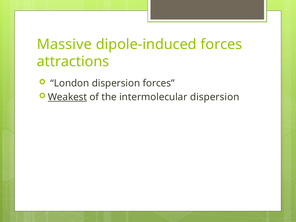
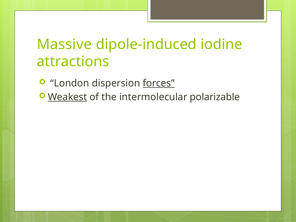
dipole-induced forces: forces -> iodine (221, 44)
forces underline: none -> present (159, 83)
intermolecular dispersion: dispersion -> polarizable (215, 97)
